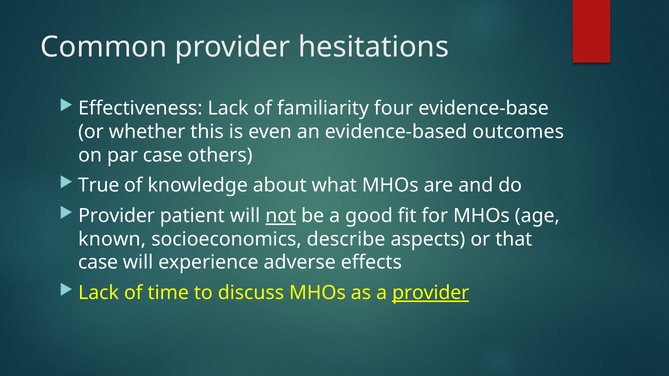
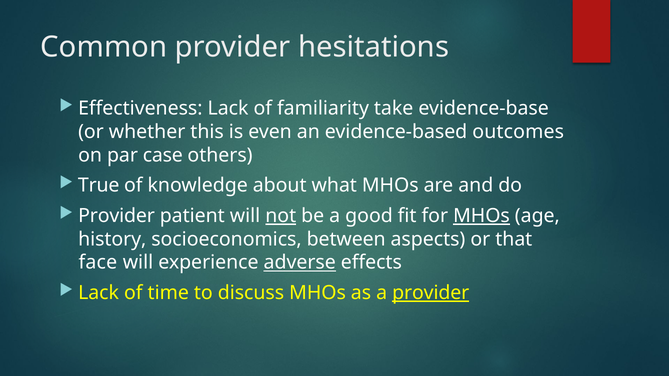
four: four -> take (394, 109)
MHOs underline: none -> present (481, 216)
known: known -> history (112, 239)
describe: describe -> between (346, 239)
case: case -> face (98, 263)
adverse underline: none -> present (300, 263)
